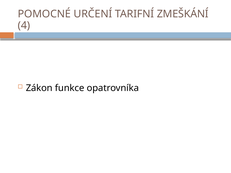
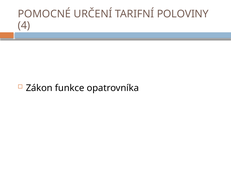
ZMEŠKÁNÍ: ZMEŠKÁNÍ -> POLOVINY (183, 14)
